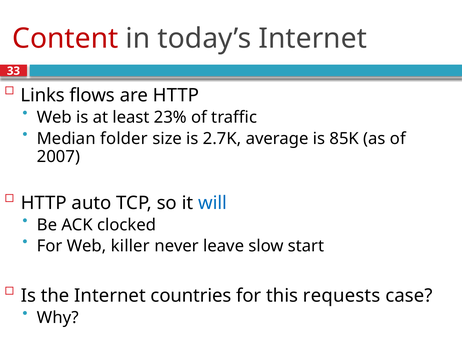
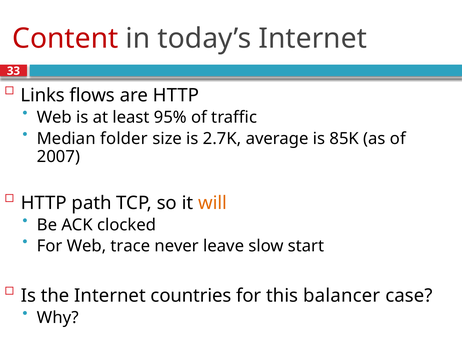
23%: 23% -> 95% (170, 118)
auto: auto -> path (92, 203)
will colour: blue -> orange (213, 203)
killer: killer -> trace (130, 246)
requests: requests -> balancer (342, 296)
